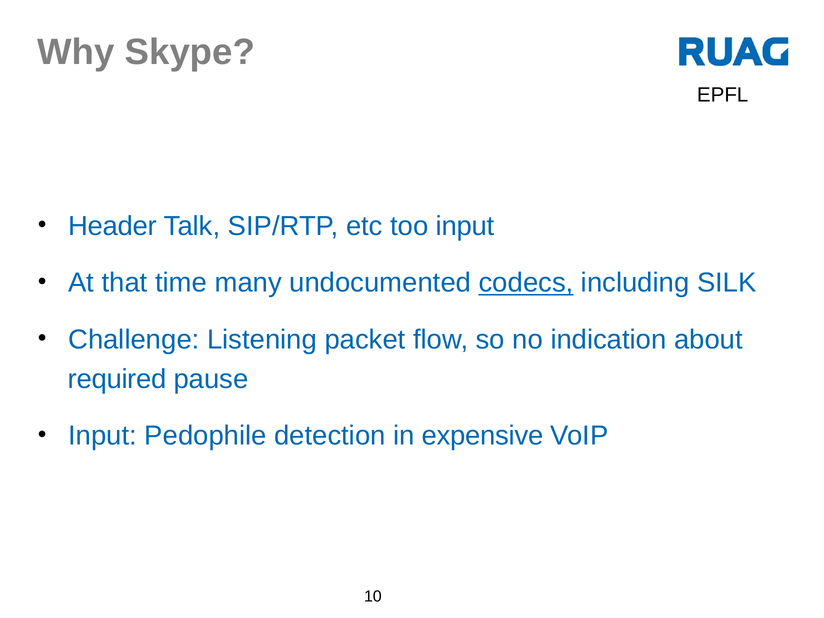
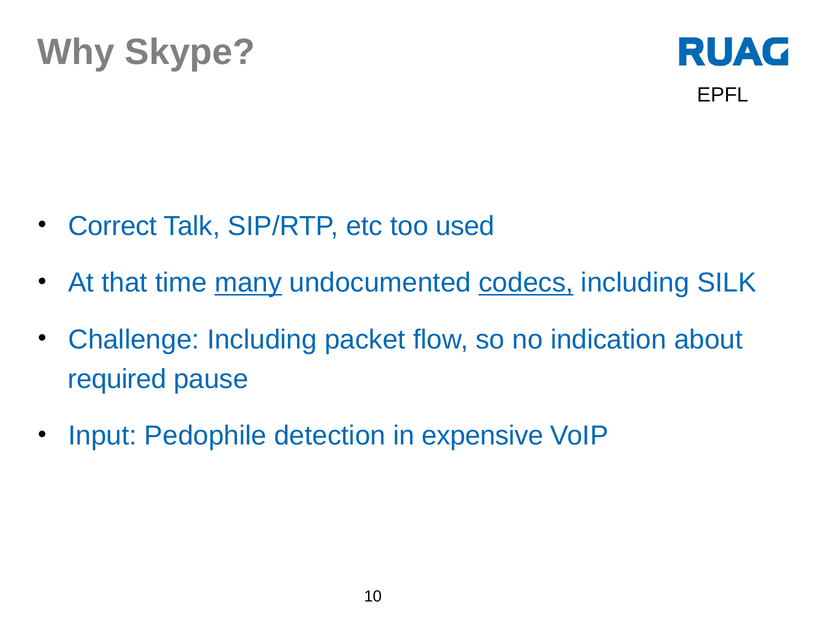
Header: Header -> Correct (113, 226)
too input: input -> used (465, 226)
many underline: none -> present (248, 283)
Challenge Listening: Listening -> Including (262, 340)
